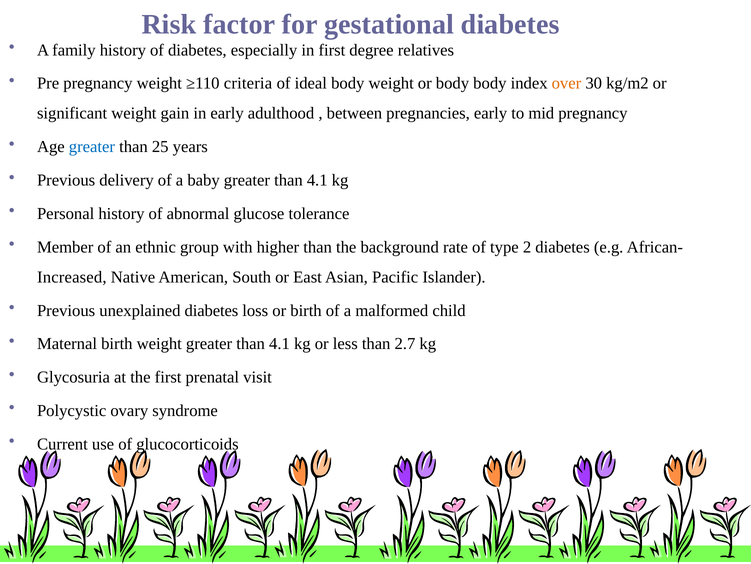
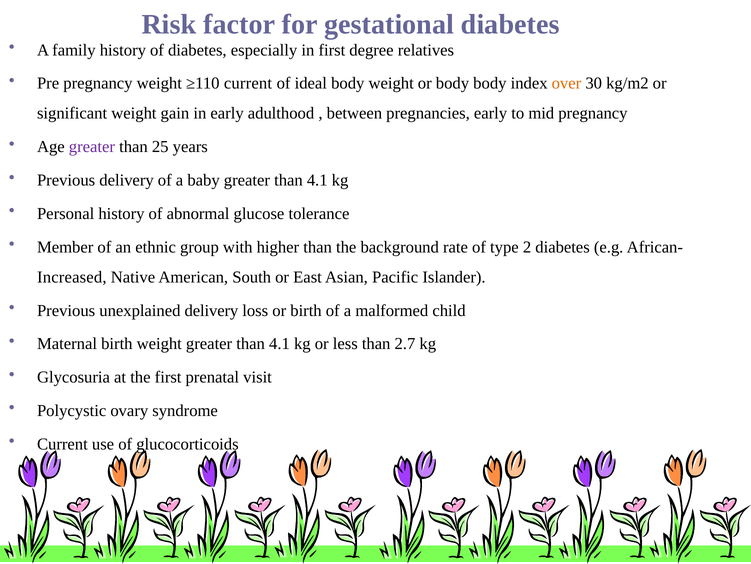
≥110 criteria: criteria -> current (248, 83)
greater colour: blue -> purple (92, 147)
unexplained diabetes: diabetes -> delivery (211, 310)
